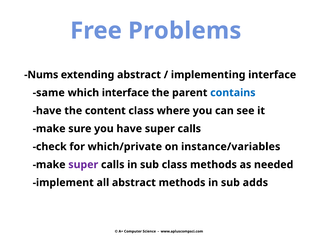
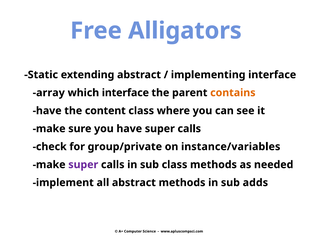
Problems: Problems -> Alligators (185, 31)
Nums: Nums -> Static (41, 75)
same: same -> array (49, 93)
contains colour: blue -> orange (233, 93)
which/private: which/private -> group/private (125, 147)
